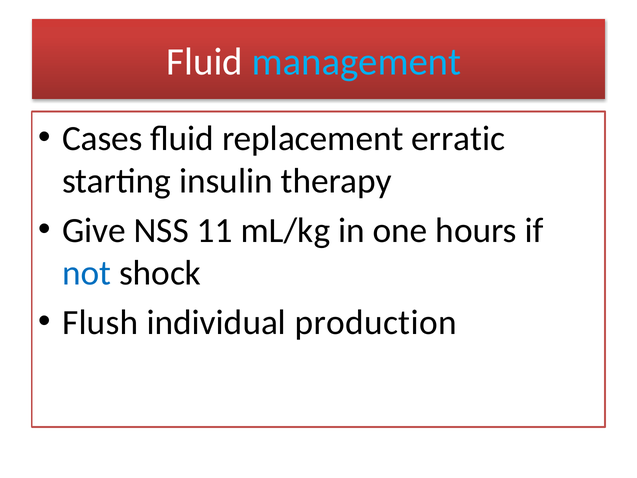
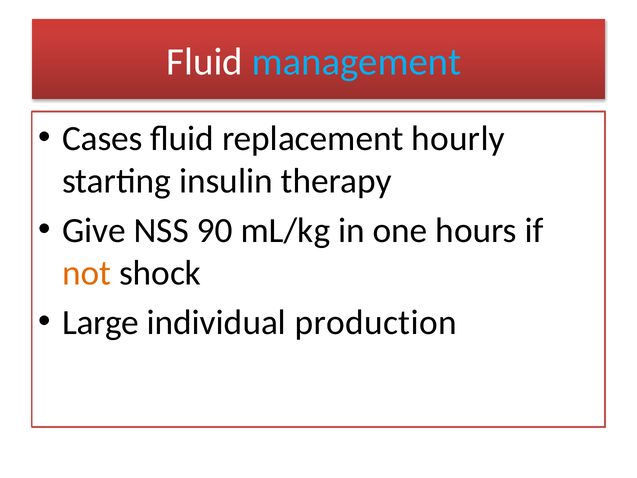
erratic: erratic -> hourly (458, 138)
11: 11 -> 90 (215, 230)
not colour: blue -> orange (87, 273)
Flush: Flush -> Large (101, 322)
